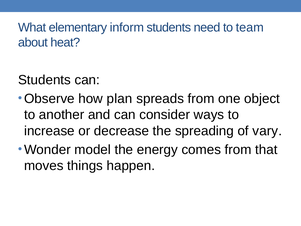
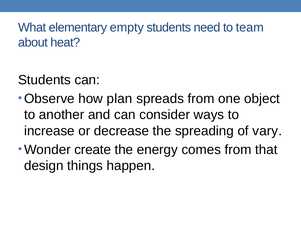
inform: inform -> empty (127, 27)
model: model -> create (93, 149)
moves: moves -> design (44, 166)
